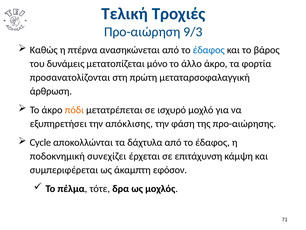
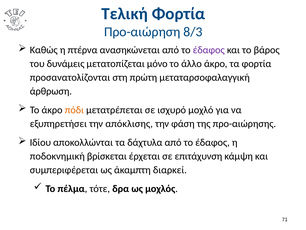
Τελική Τροχιές: Τροχιές -> Φορτία (178, 14)
9/3: 9/3 -> 8/3 (193, 32)
έδαφος colour: blue -> purple (209, 50)
Cycle: Cycle -> Ιδίου (40, 142)
συνεχίζει: συνεχίζει -> βρίσκεται (107, 156)
εφόσον: εφόσον -> διαρκεί (170, 170)
